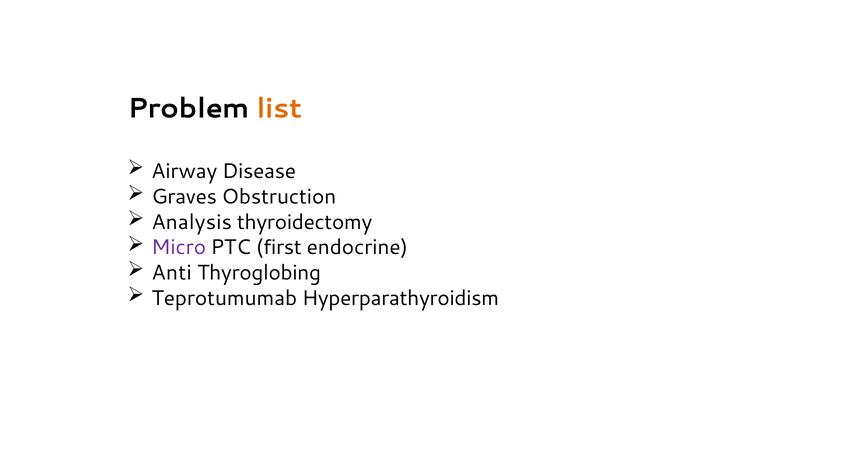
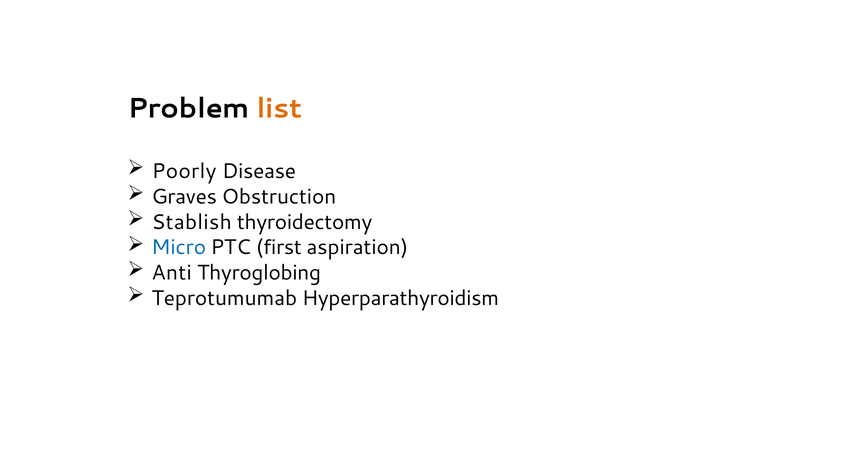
Airway: Airway -> Poorly (184, 171)
Analysis: Analysis -> Stablish (192, 222)
Micro colour: purple -> blue (179, 247)
endocrine: endocrine -> aspiration (357, 247)
